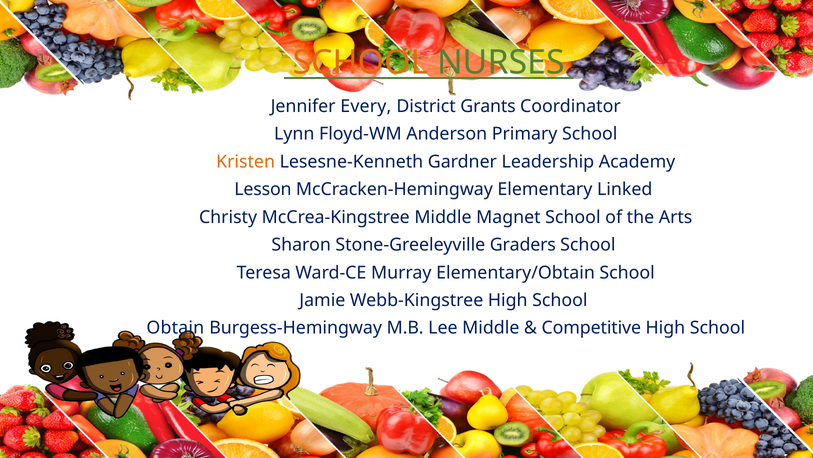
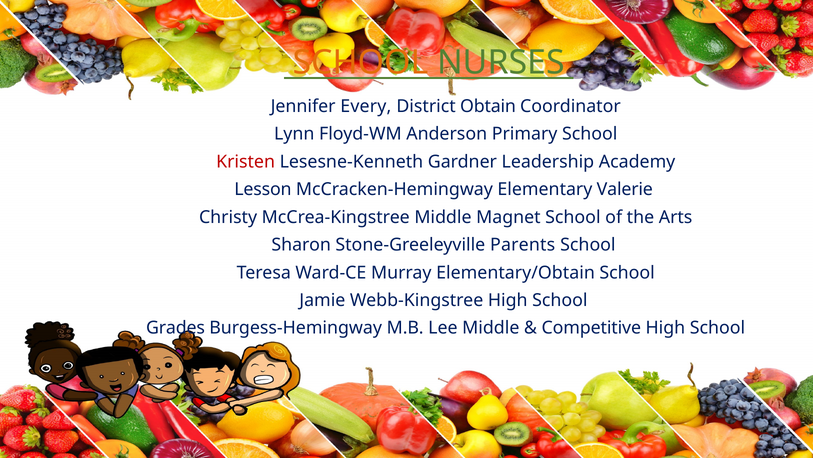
Grants: Grants -> Obtain (488, 106)
Kristen colour: orange -> red (246, 162)
Linked: Linked -> Valerie (625, 189)
Graders: Graders -> Parents (523, 245)
Obtain: Obtain -> Grades (175, 328)
